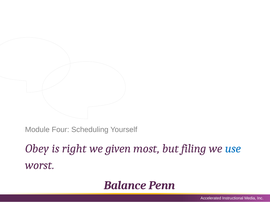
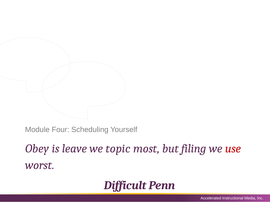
right: right -> leave (74, 149)
given: given -> topic (118, 149)
use colour: blue -> red (233, 149)
Balance: Balance -> Difficult (125, 186)
